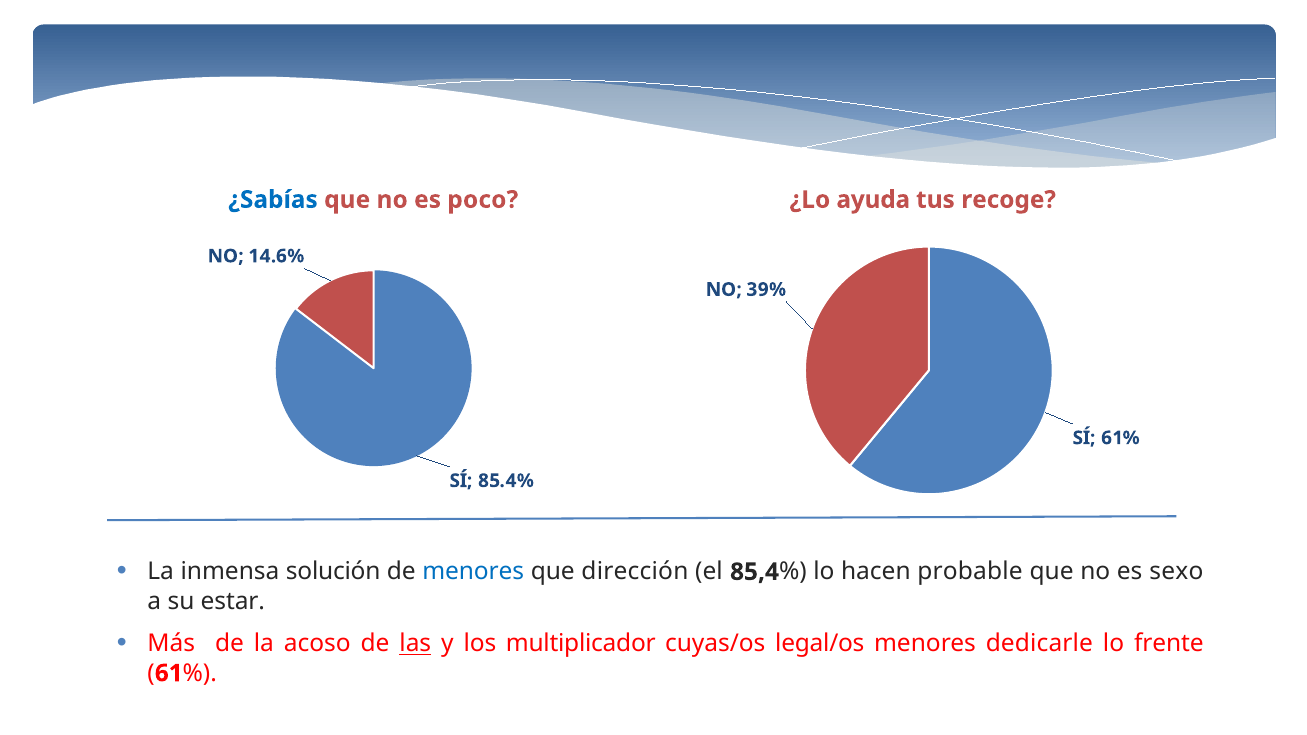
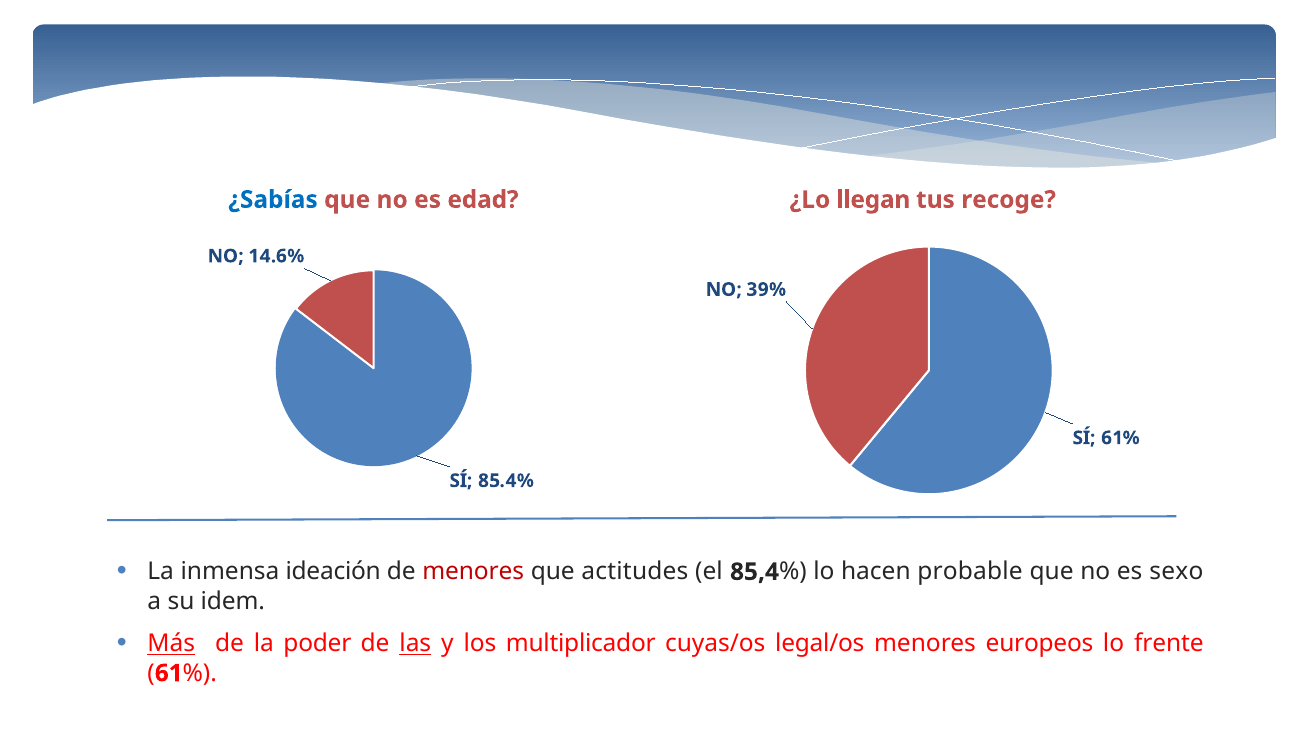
poco: poco -> edad (483, 200)
ayuda: ayuda -> llegan (873, 200)
solución: solución -> ideación (333, 572)
menores colour: blue -> red (473, 572)
dirección: dirección -> actitudes (635, 572)
estar: estar -> idem (233, 601)
Más underline: none -> present (171, 644)
acoso: acoso -> poder (317, 644)
dedicarle: dedicarle -> europeos (1040, 644)
